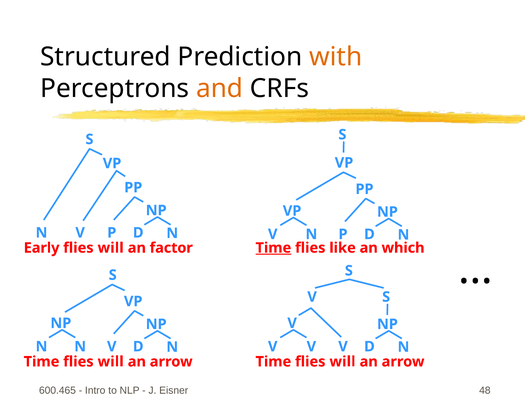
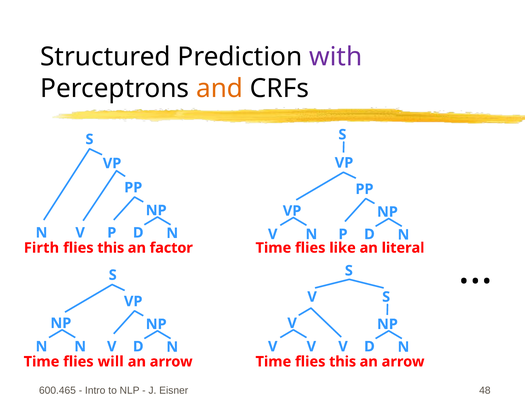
with colour: orange -> purple (336, 57)
Early: Early -> Firth (41, 248)
will: will -> this (111, 248)
Time underline: present -> none (273, 248)
which: which -> literal (403, 248)
will: will -> this (343, 361)
